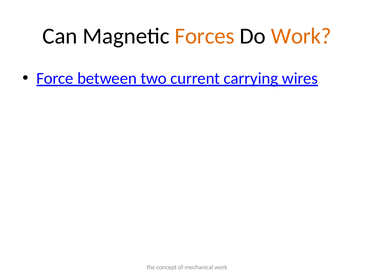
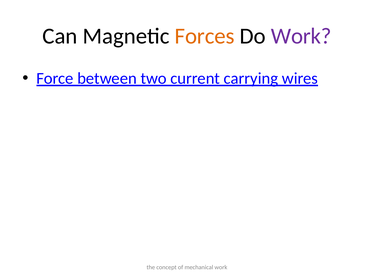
Work colour: orange -> purple (301, 36)
